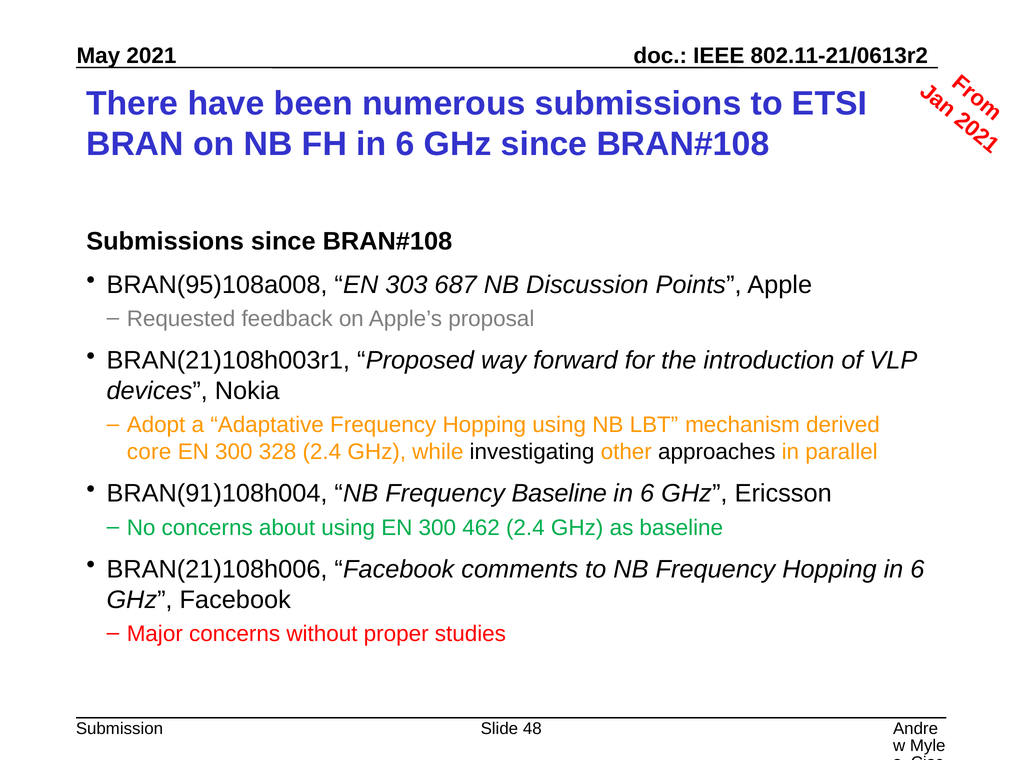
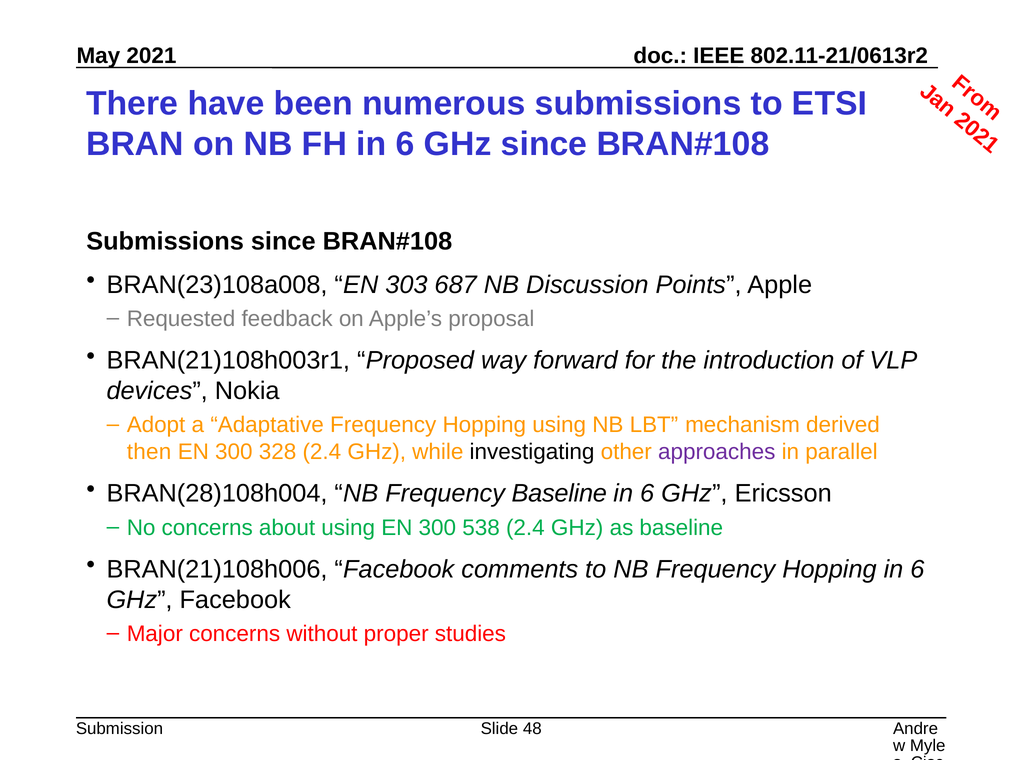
BRAN(95)108a008: BRAN(95)108a008 -> BRAN(23)108a008 (217, 285)
core: core -> then (149, 452)
approaches colour: black -> purple (717, 452)
BRAN(91)108h004: BRAN(91)108h004 -> BRAN(28)108h004 (217, 494)
462: 462 -> 538 (481, 528)
